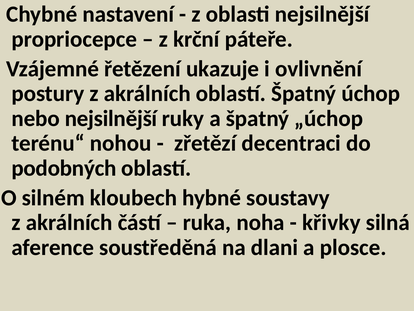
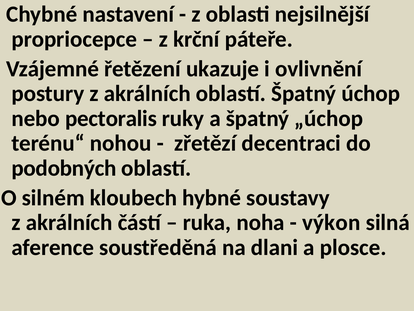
nebo nejsilnější: nejsilnější -> pectoralis (111, 118)
křivky: křivky -> výkon (331, 222)
